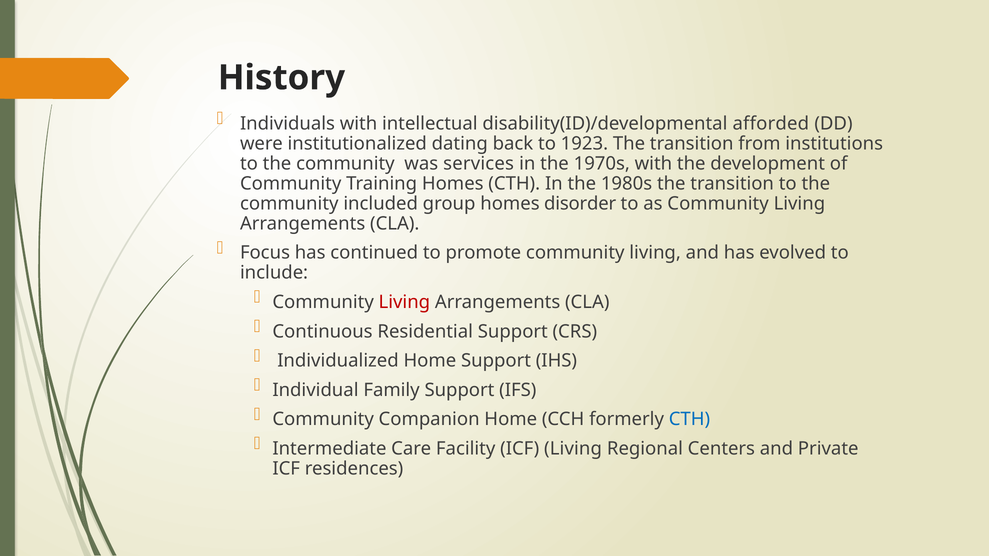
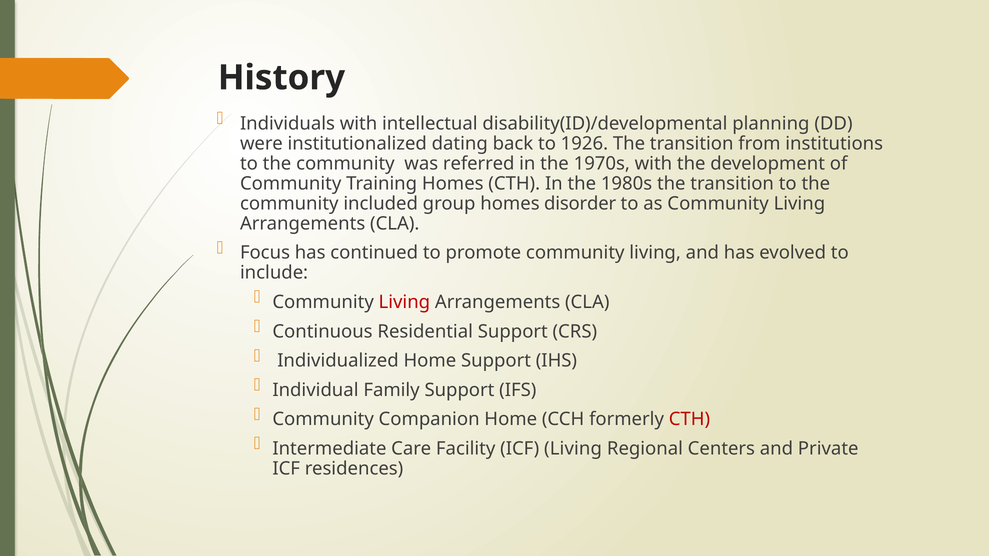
afforded: afforded -> planning (771, 124)
1923: 1923 -> 1926 (584, 144)
services: services -> referred (479, 164)
CTH colour: blue -> red (689, 419)
